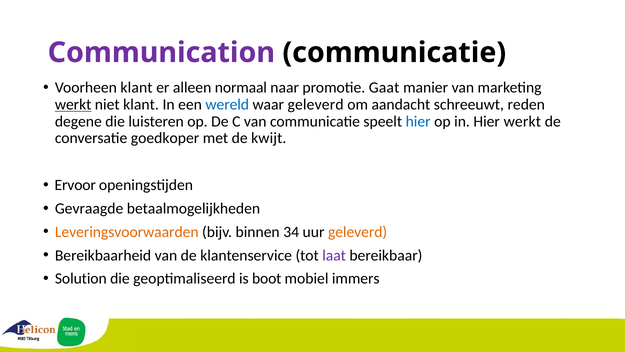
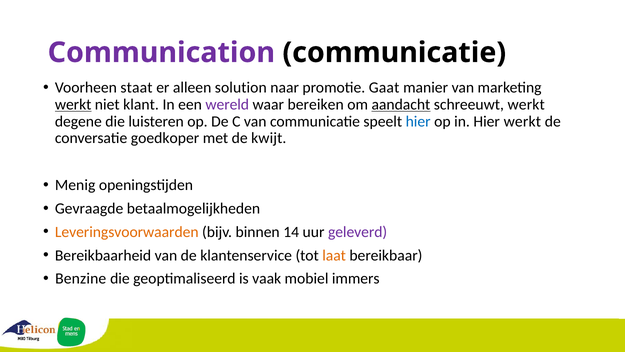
Voorheen klant: klant -> staat (137, 88)
normaal: normaal -> solution (241, 88)
wereld colour: blue -> purple (227, 104)
waar geleverd: geleverd -> bereiken (316, 104)
aandacht underline: none -> present (401, 104)
schreeuwt reden: reden -> werkt (526, 104)
Ervoor: Ervoor -> Menig (75, 185)
34: 34 -> 14 (291, 232)
geleverd colour: orange -> purple (358, 232)
laat colour: purple -> orange (334, 255)
Solution: Solution -> Benzine (81, 278)
boot: boot -> vaak (267, 278)
